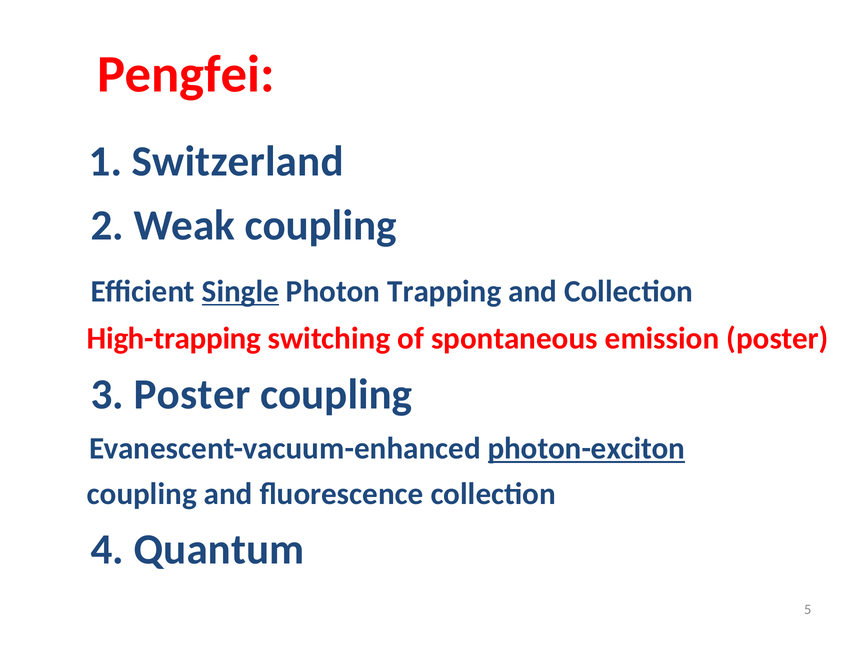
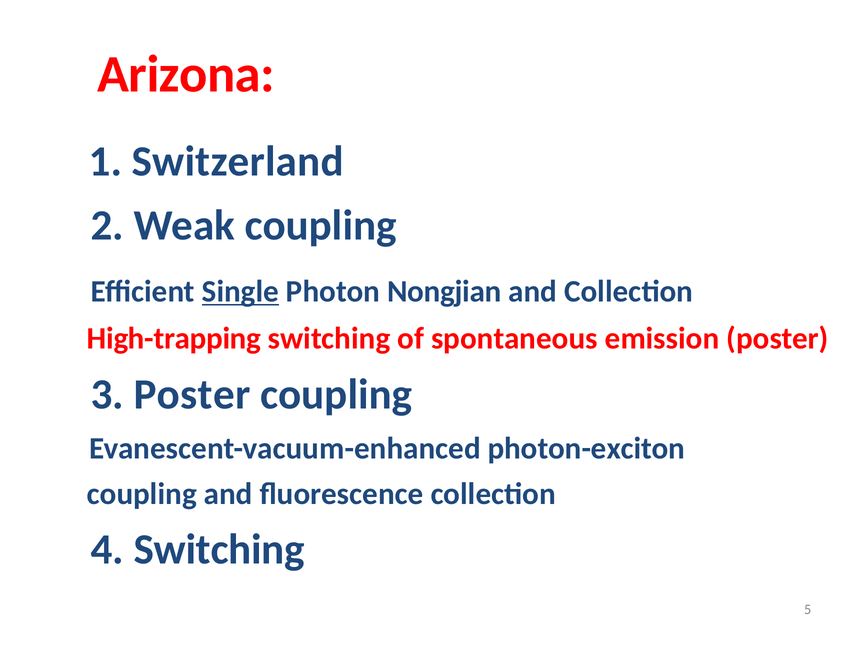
Pengfei: Pengfei -> Arizona (186, 74)
Trapping: Trapping -> Nongjian (444, 291)
photon-exciton underline: present -> none (586, 449)
4 Quantum: Quantum -> Switching (219, 550)
